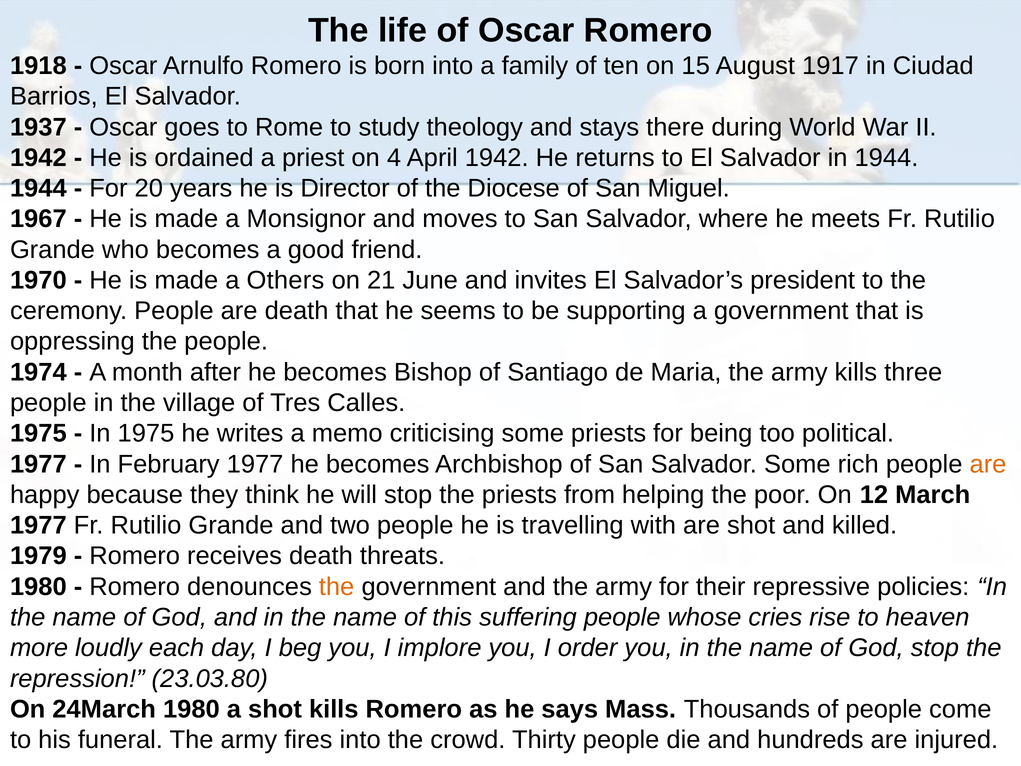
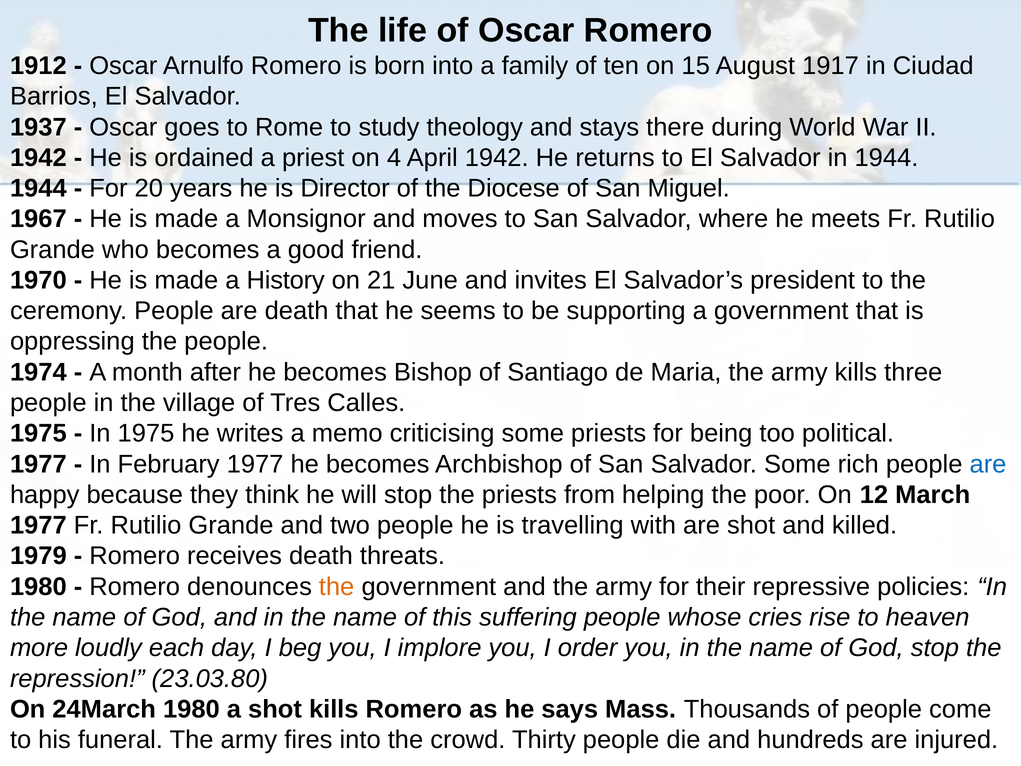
1918: 1918 -> 1912 (38, 66)
Others: Others -> History (286, 280)
are colour: orange -> blue (988, 464)
